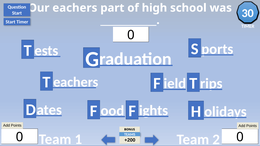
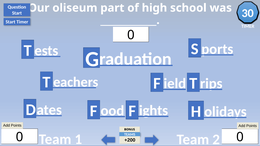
eachers: eachers -> oliseum (75, 8)
